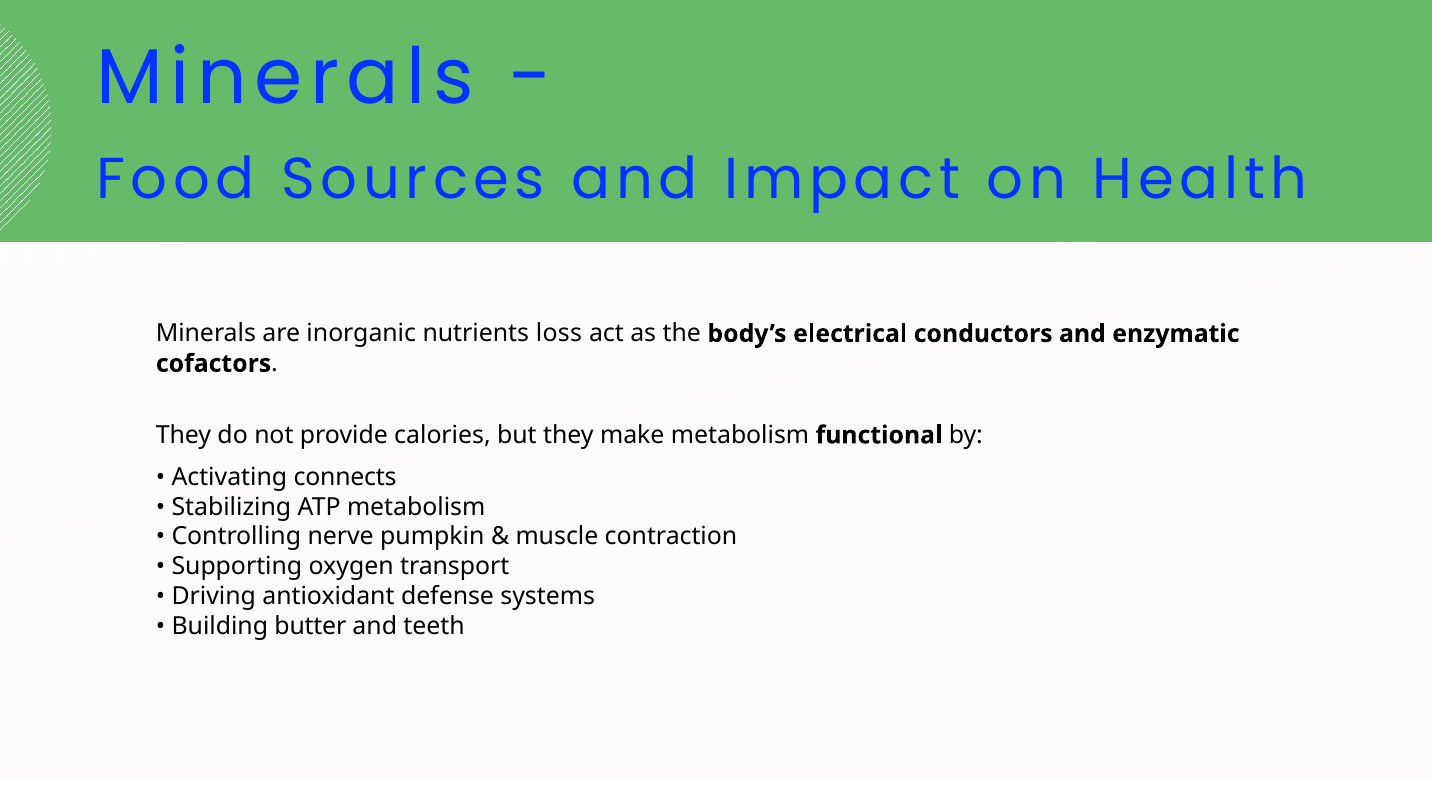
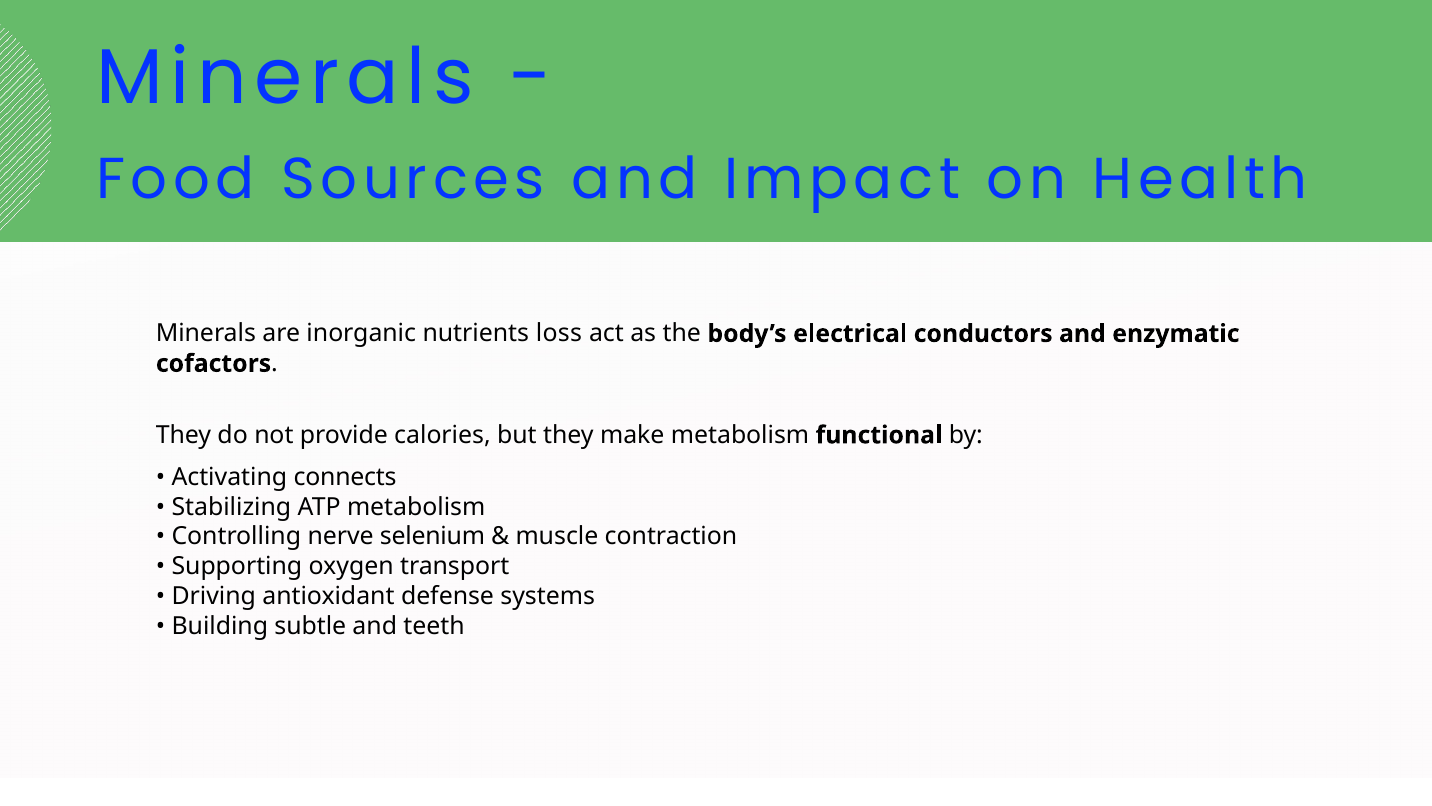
pumpkin: pumpkin -> selenium (433, 536)
butter: butter -> subtle (310, 626)
